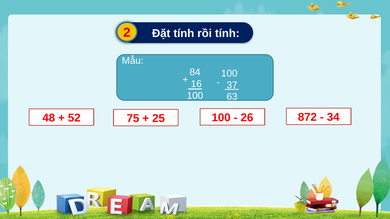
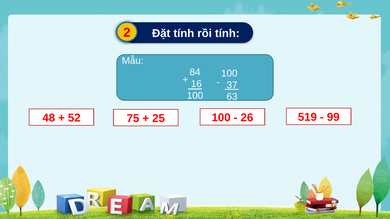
872: 872 -> 519 (307, 117)
34: 34 -> 99 (333, 117)
